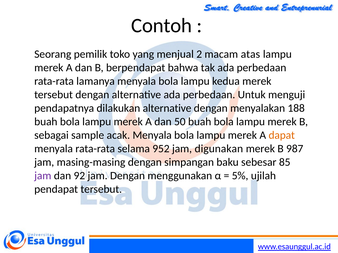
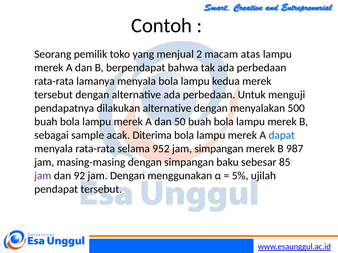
188: 188 -> 500 (296, 108)
acak Menyala: Menyala -> Diterima (152, 135)
dapat colour: orange -> blue (282, 135)
jam digunakan: digunakan -> simpangan (219, 149)
